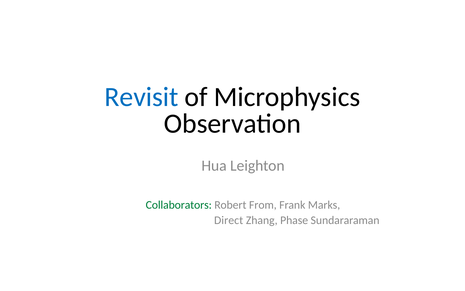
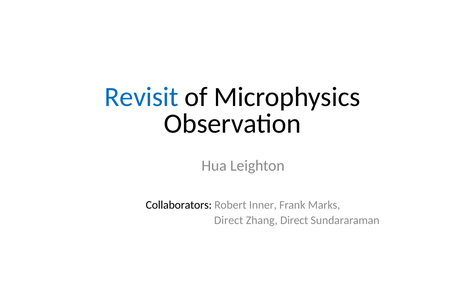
Collaborators colour: green -> black (179, 205)
From: From -> Inner (263, 205)
Zhang Phase: Phase -> Direct (294, 220)
